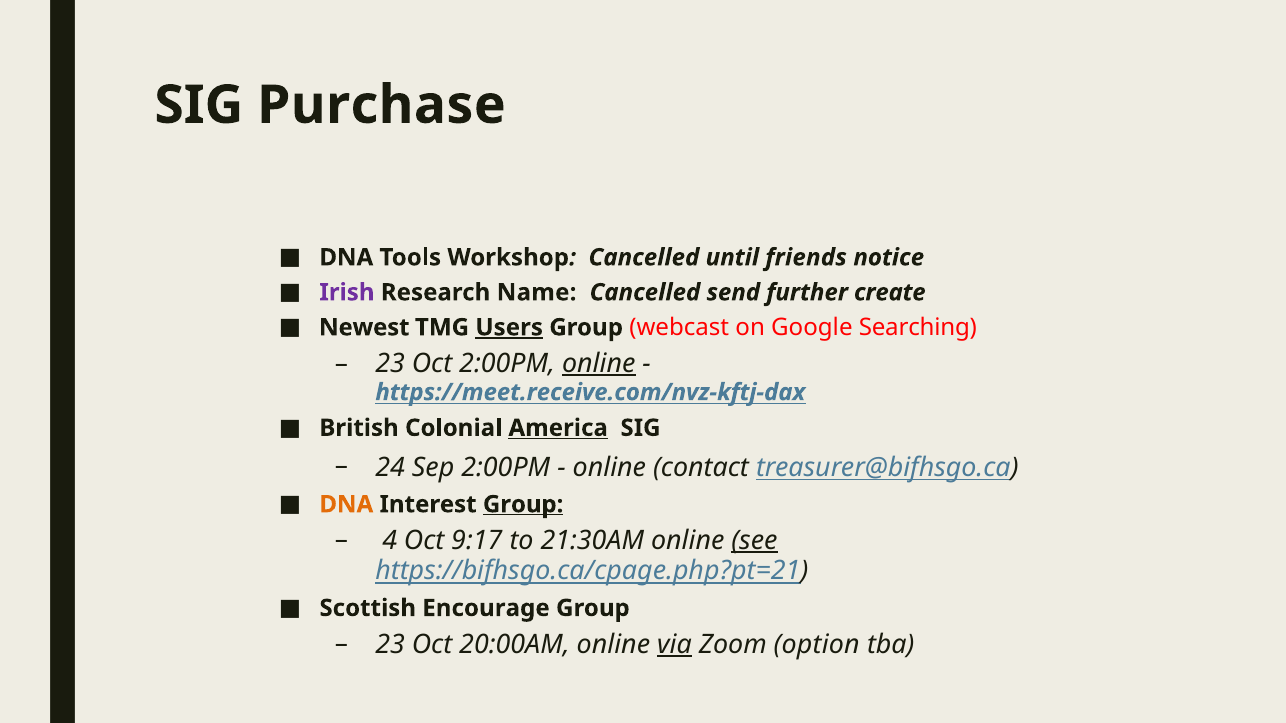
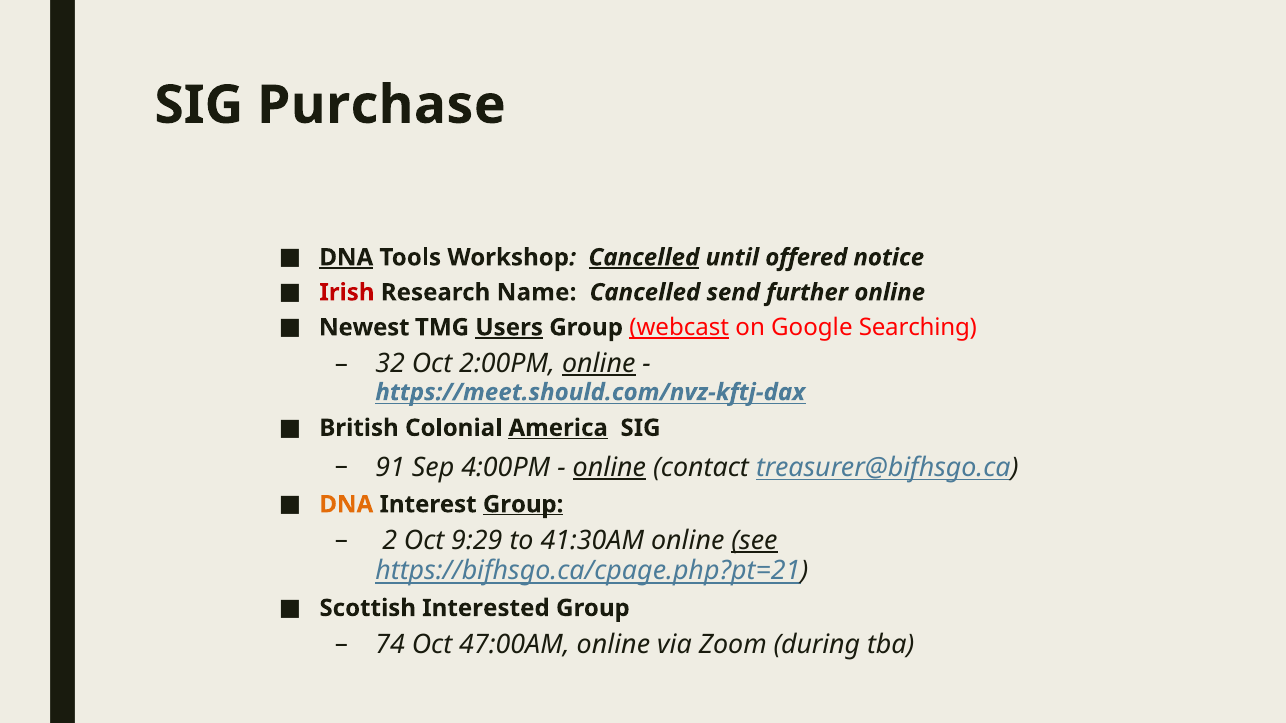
DNA underline: none -> present (346, 258)
Cancelled underline: none -> present (644, 258)
friends: friends -> offered (806, 258)
Irish colour: purple -> red (347, 293)
further create: create -> online (890, 293)
webcast underline: none -> present (679, 328)
23: 23 -> 32 (390, 364)
https://meet.receive.com/nvz-kftj-dax: https://meet.receive.com/nvz-kftj-dax -> https://meet.should.com/nvz-kftj-dax (590, 392)
24: 24 -> 91 (390, 467)
Sep 2:00PM: 2:00PM -> 4:00PM (506, 467)
online underline: none -> present (609, 467)
4: 4 -> 2 (390, 541)
9:17: 9:17 -> 9:29 (477, 541)
21:30AM: 21:30AM -> 41:30AM (592, 541)
Encourage: Encourage -> Interested (486, 608)
23: 23 -> 74 (390, 645)
20:00AM: 20:00AM -> 47:00AM (514, 645)
via underline: present -> none (675, 645)
option: option -> during (817, 645)
